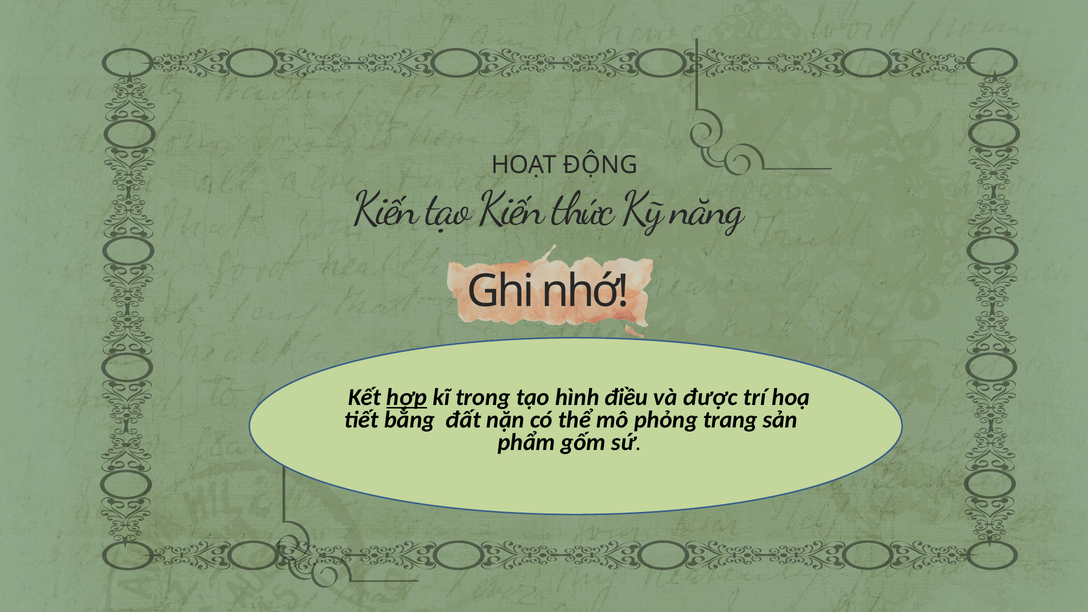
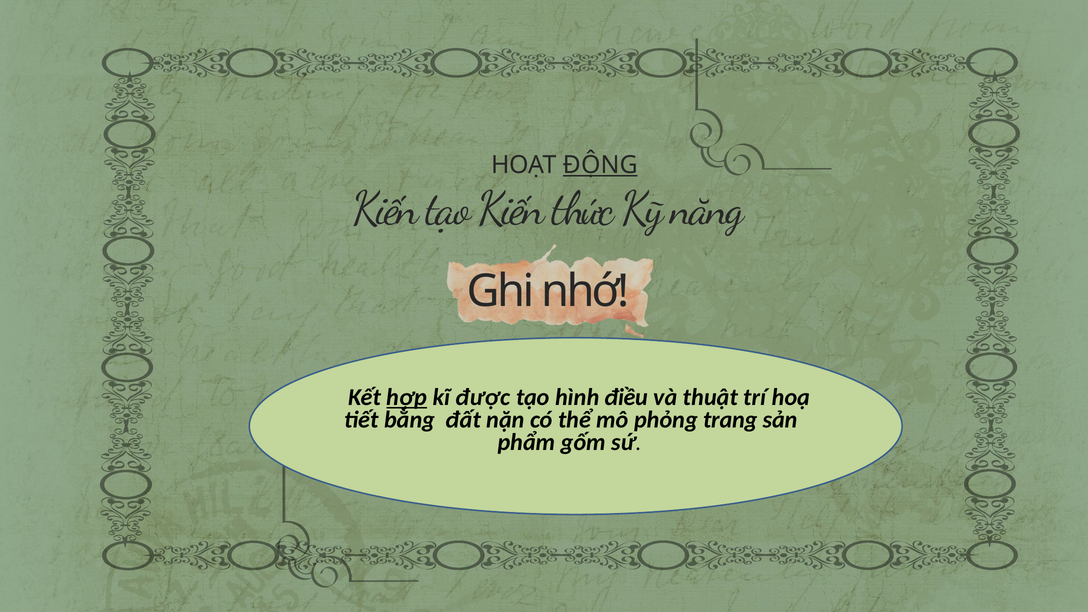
ĐỘNG underline: none -> present (600, 165)
trong: trong -> được (483, 397)
được: được -> thuật (710, 397)
